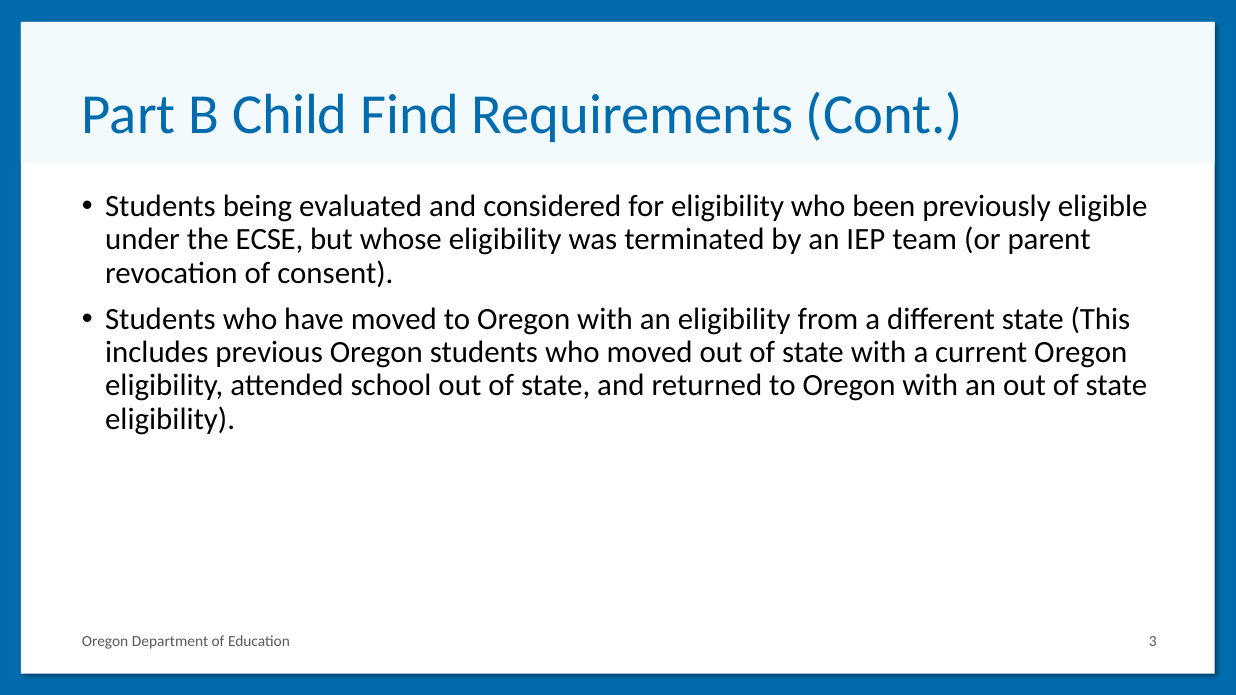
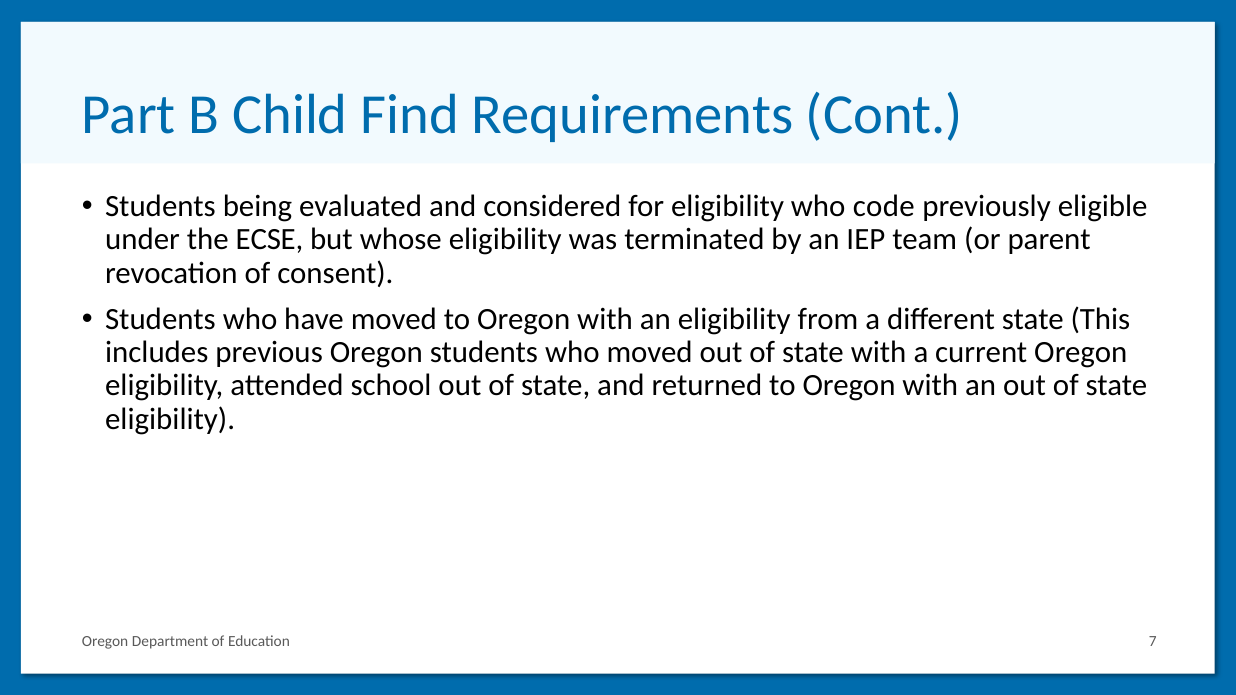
been: been -> code (884, 206)
3: 3 -> 7 (1153, 642)
